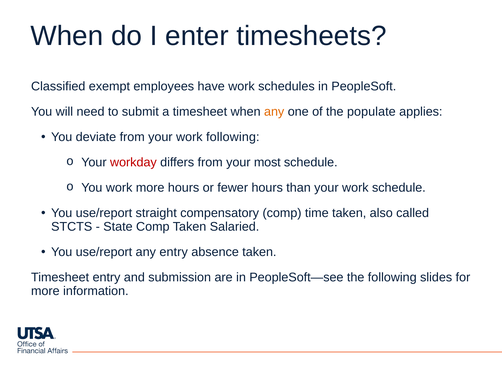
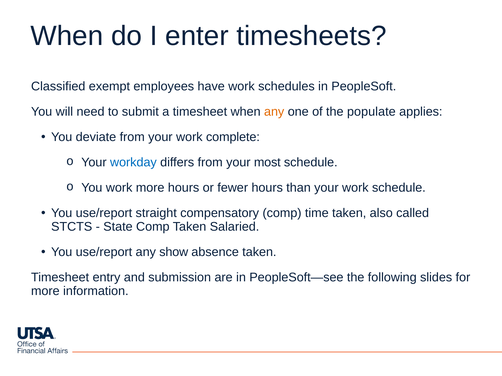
work following: following -> complete (233, 137)
workday colour: red -> blue (133, 163)
any entry: entry -> show (174, 252)
